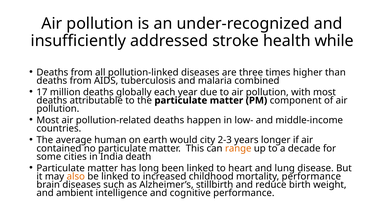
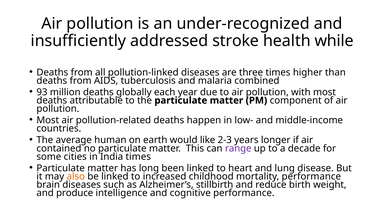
17: 17 -> 93 (42, 92)
city: city -> like (208, 140)
range colour: orange -> purple (238, 148)
India death: death -> times (138, 157)
ambient: ambient -> produce (75, 193)
